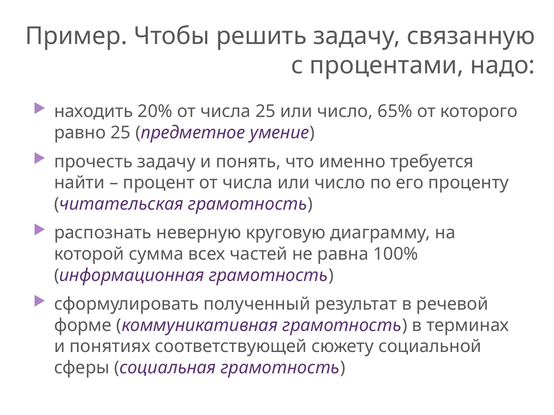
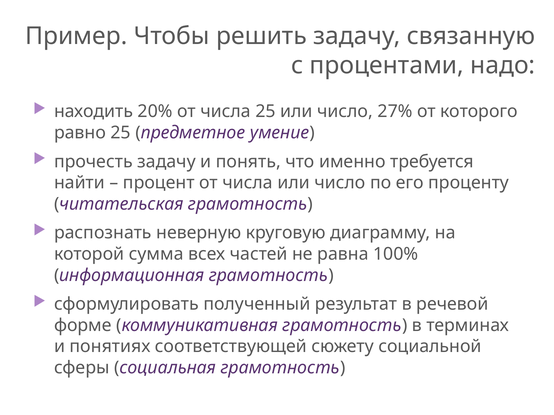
65%: 65% -> 27% (395, 112)
